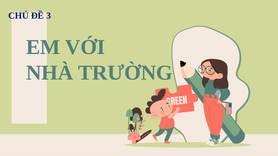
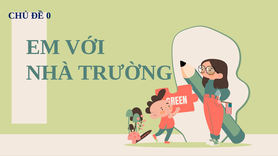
3: 3 -> 0 (49, 16)
